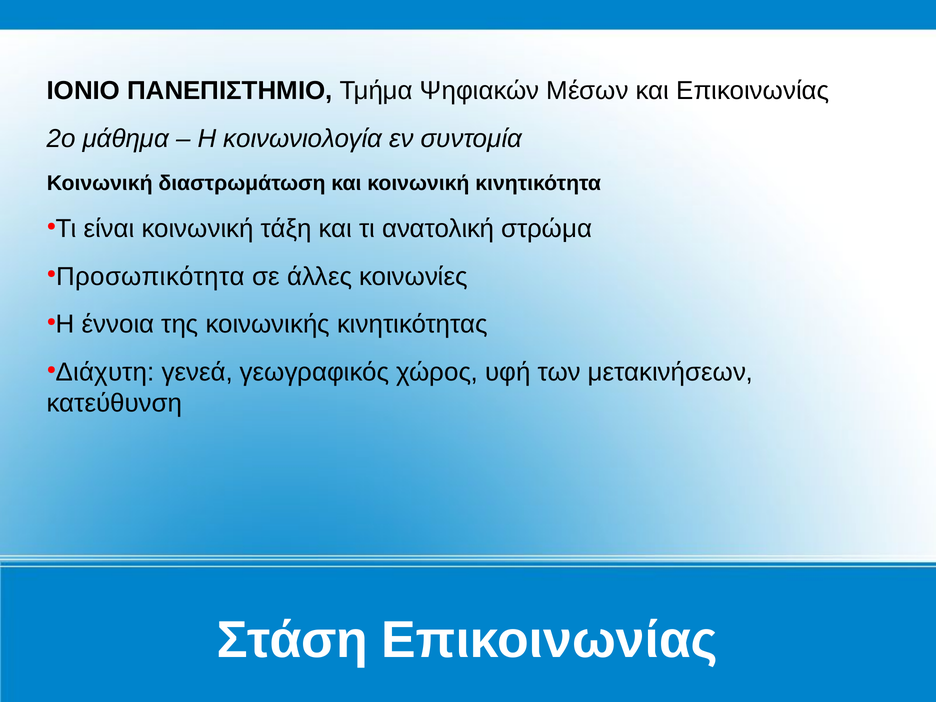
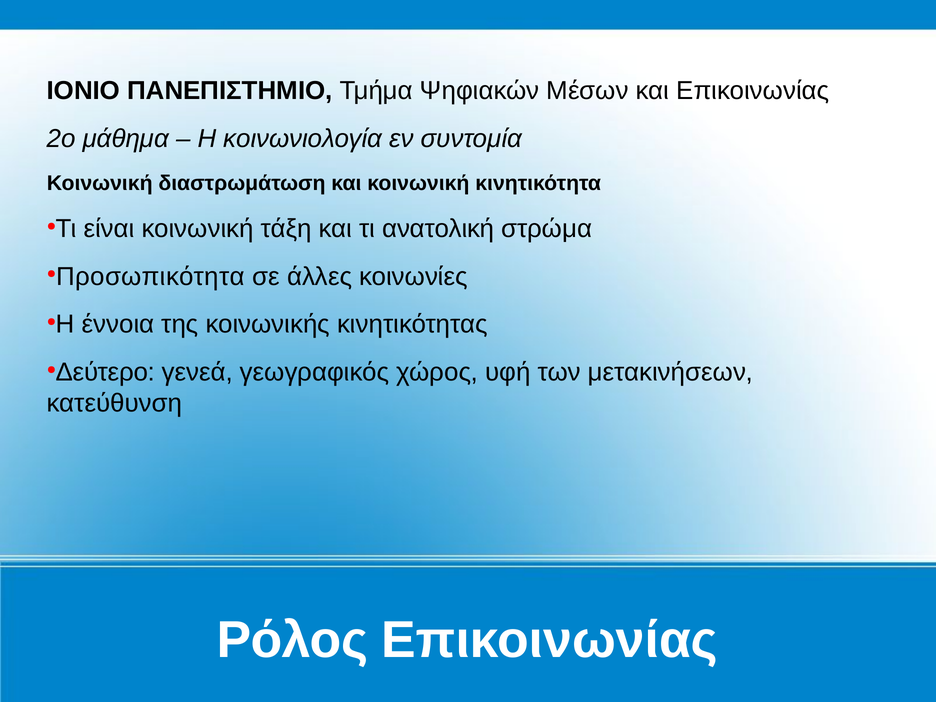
Διάχυτη: Διάχυτη -> Δεύτερο (105, 372)
Στάση: Στάση -> Ρόλος (292, 640)
